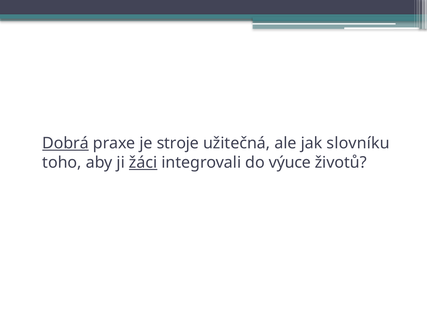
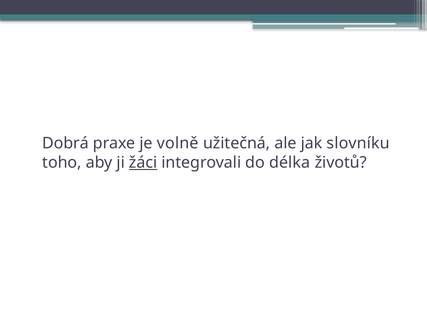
Dobrá underline: present -> none (66, 143)
stroje: stroje -> volně (178, 143)
výuce: výuce -> délka (290, 163)
